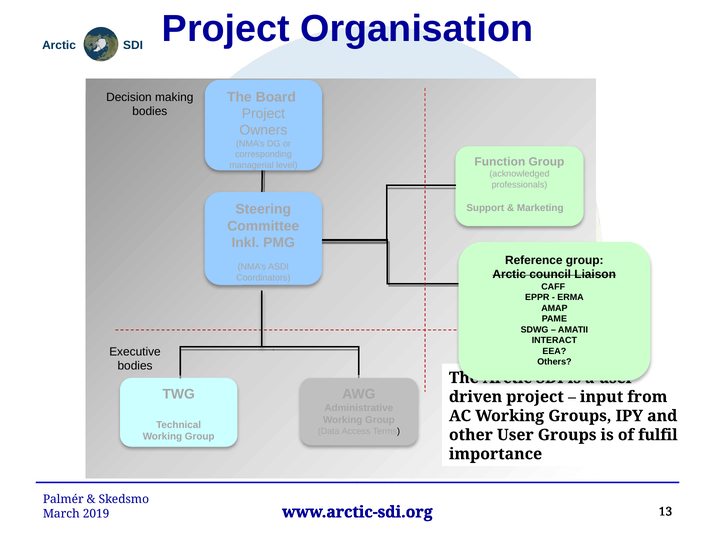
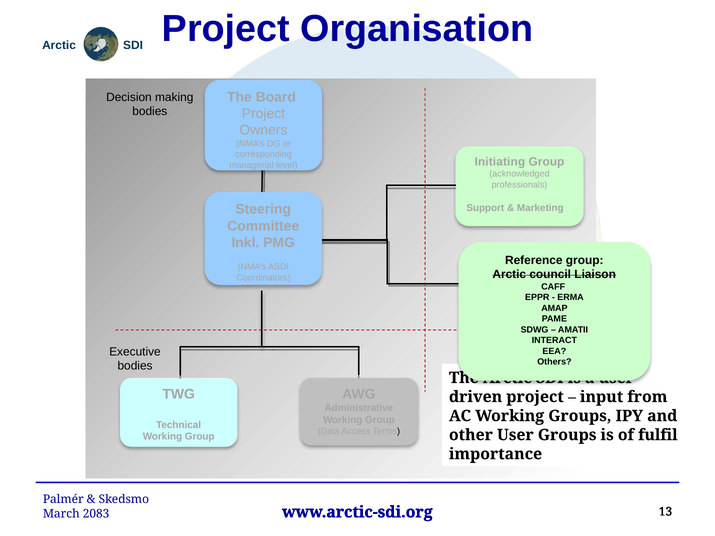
Function: Function -> Initiating (500, 162)
2019: 2019 -> 2083 (96, 514)
